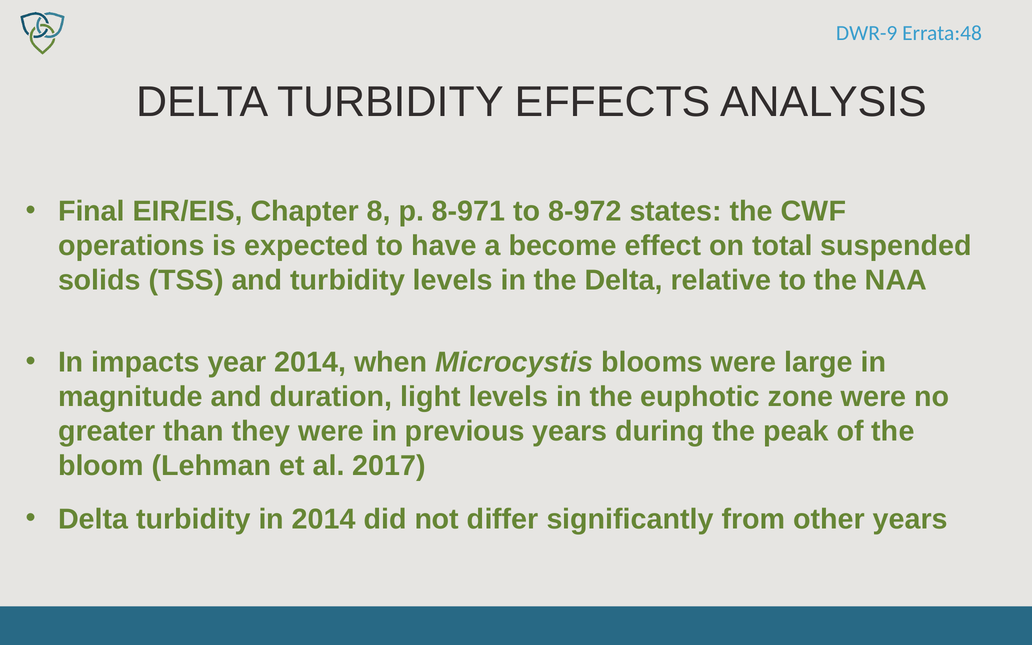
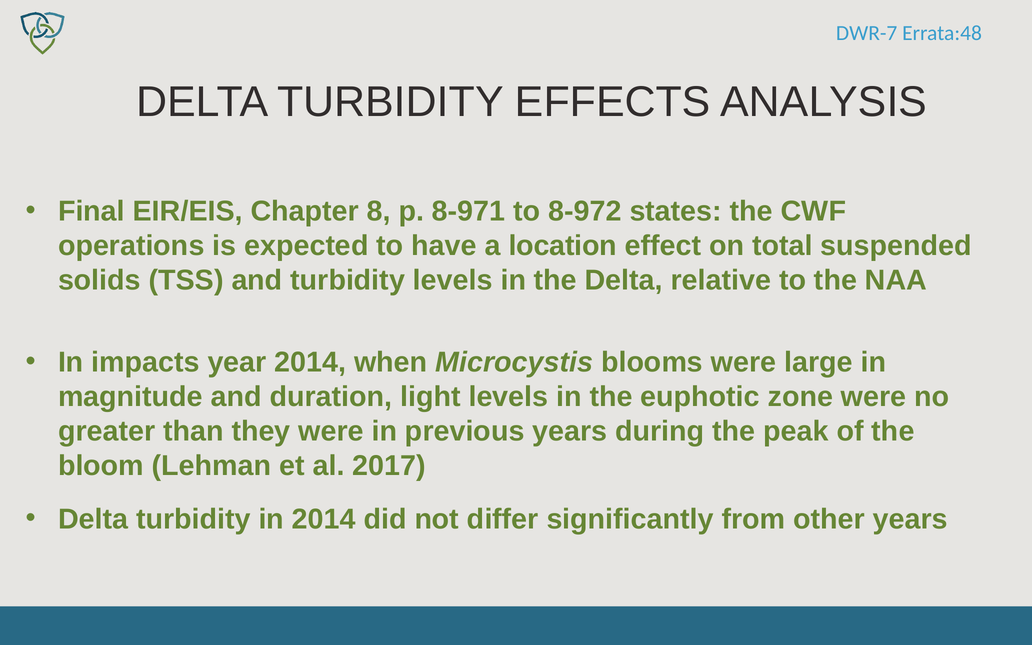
DWR-9: DWR-9 -> DWR-7 (867, 33)
become: become -> location (563, 246)
